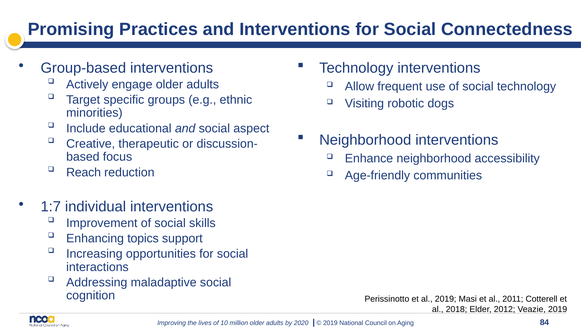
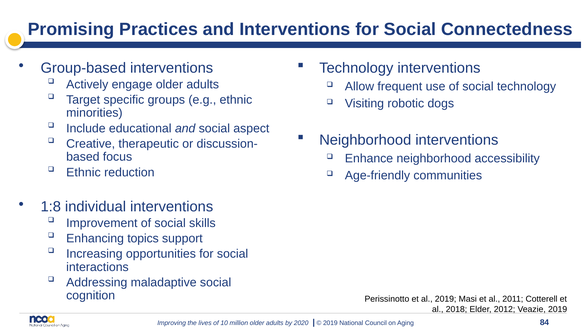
Reach: Reach -> Ethnic (83, 172)
1:7: 1:7 -> 1:8 (51, 206)
